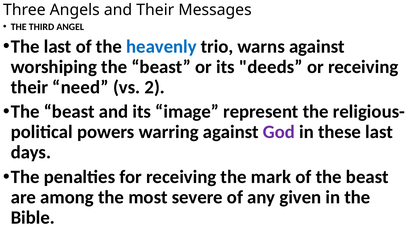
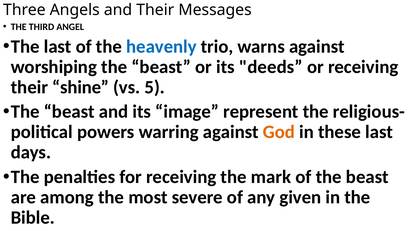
need: need -> shine (81, 87)
2: 2 -> 5 (155, 87)
God colour: purple -> orange (279, 132)
